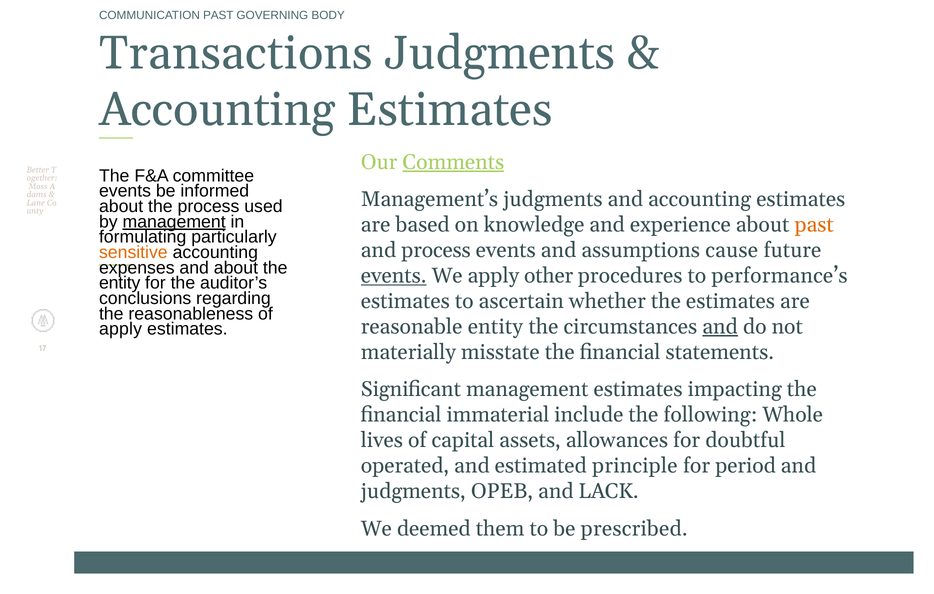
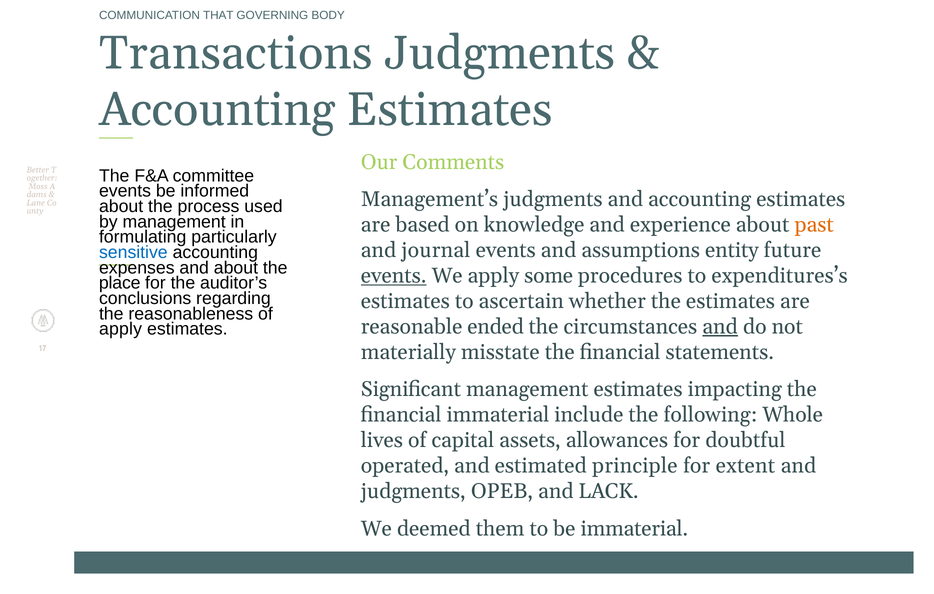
COMMUNICATION PAST: PAST -> THAT (218, 15)
Comments underline: present -> none (453, 162)
management underline: present -> none (174, 222)
sensitive colour: orange -> blue (133, 253)
and process: process -> journal (436, 251)
cause: cause -> entity (732, 251)
other: other -> some (549, 276)
performance’s: performance’s -> expenditures’s (780, 276)
entity: entity -> place (120, 283)
reasonable entity: entity -> ended (496, 327)
period: period -> extent (745, 466)
be prescribed: prescribed -> immaterial (634, 529)
